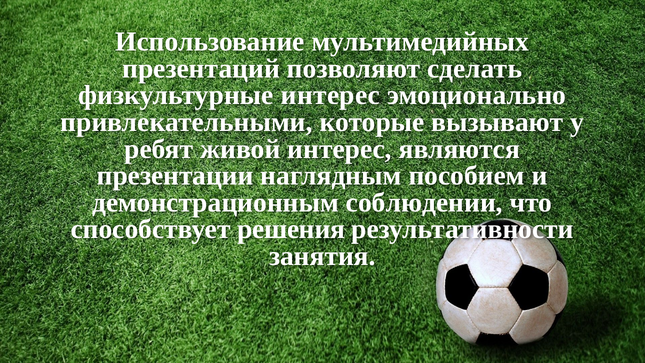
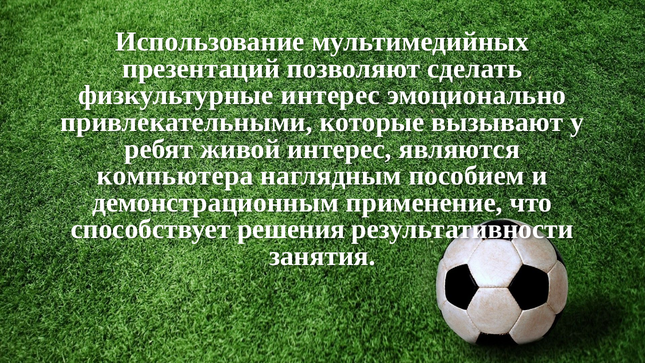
презентации: презентации -> компьютера (175, 176)
соблюдении: соблюдении -> применение (424, 202)
